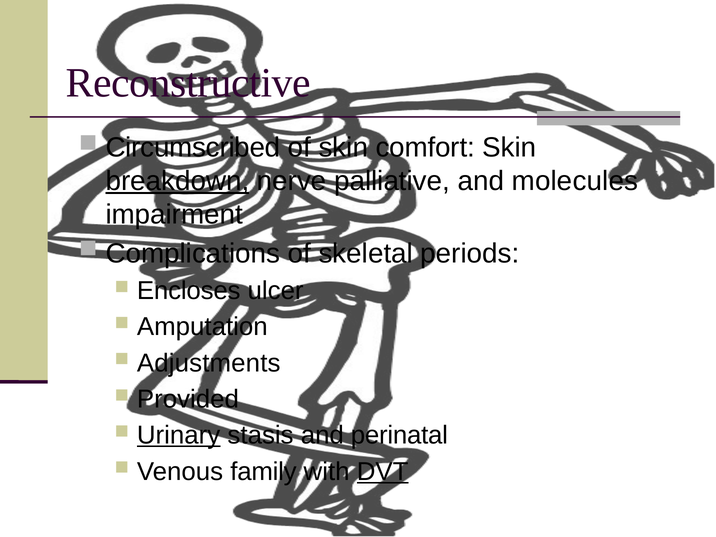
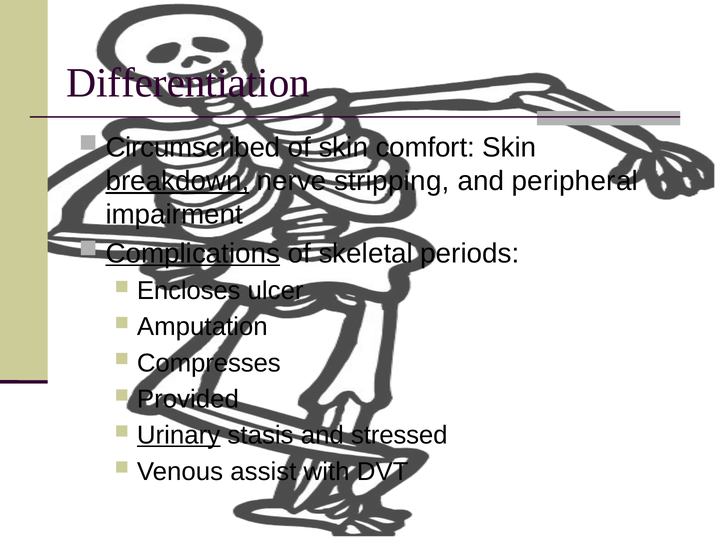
Reconstructive: Reconstructive -> Differentiation (188, 83)
palliative: palliative -> stripping (392, 181)
molecules: molecules -> peripheral (575, 181)
Complications underline: none -> present (193, 253)
Adjustments: Adjustments -> Compresses (209, 363)
perinatal: perinatal -> stressed (399, 435)
family: family -> assist (263, 471)
DVT underline: present -> none (383, 471)
